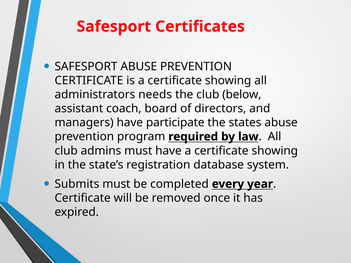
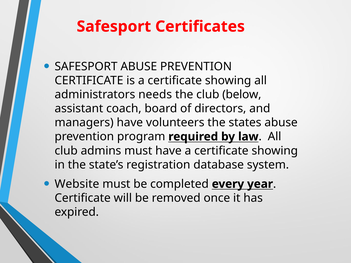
participate: participate -> volunteers (175, 123)
Submits: Submits -> Website (77, 184)
